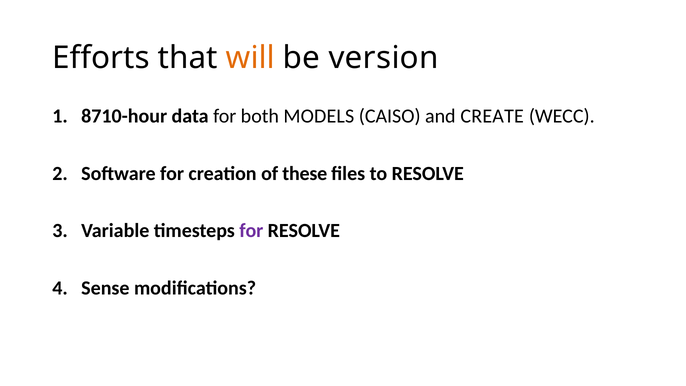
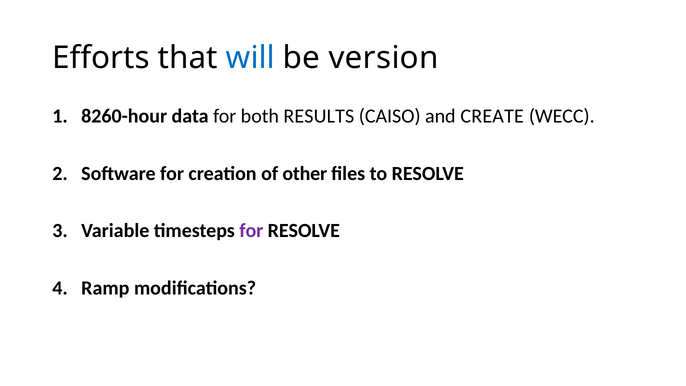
will colour: orange -> blue (250, 58)
8710-hour: 8710-hour -> 8260-hour (124, 116)
MODELS: MODELS -> RESULTS (319, 116)
these: these -> other (305, 173)
Sense: Sense -> Ramp (105, 288)
